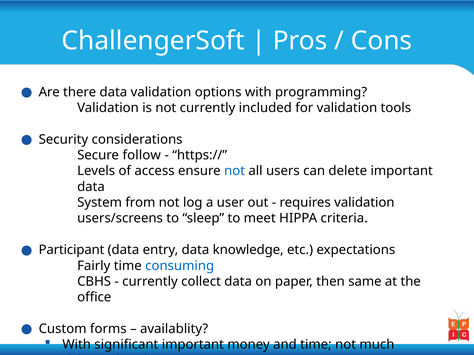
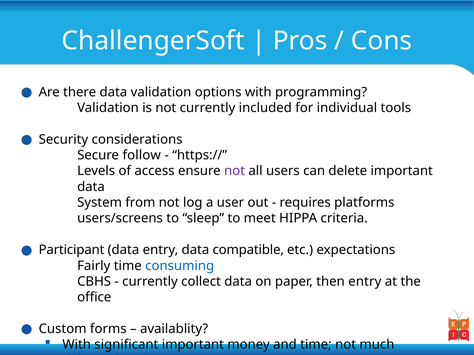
for validation: validation -> individual (347, 108)
not colour: blue -> purple (235, 171)
requires validation: validation -> platforms (364, 203)
knowledge: knowledge -> compatible (248, 250)
then same: same -> entry (365, 282)
